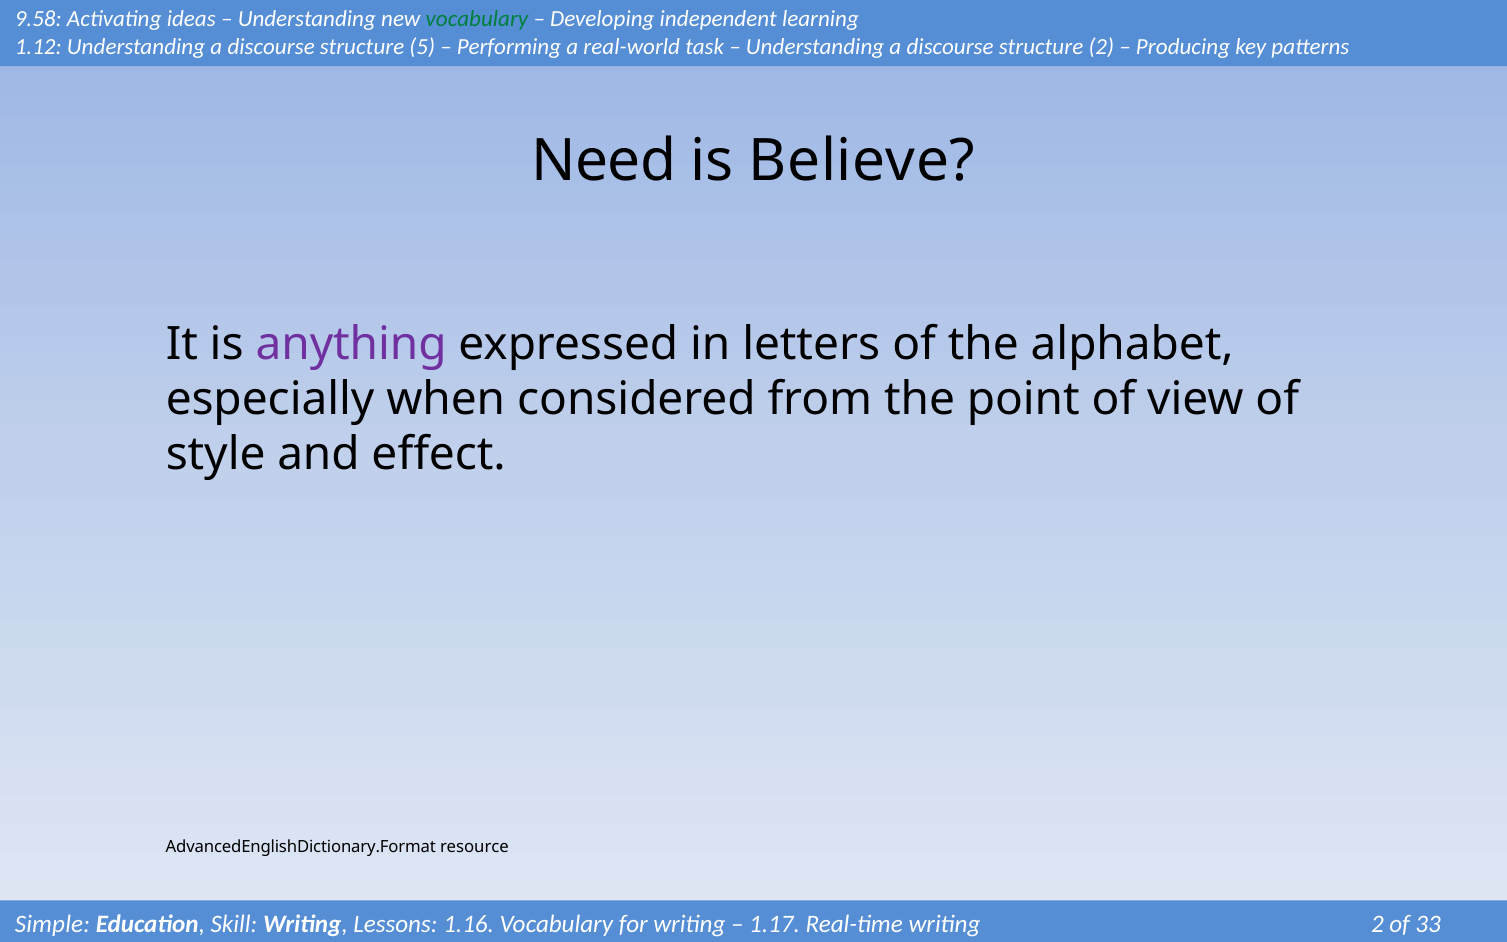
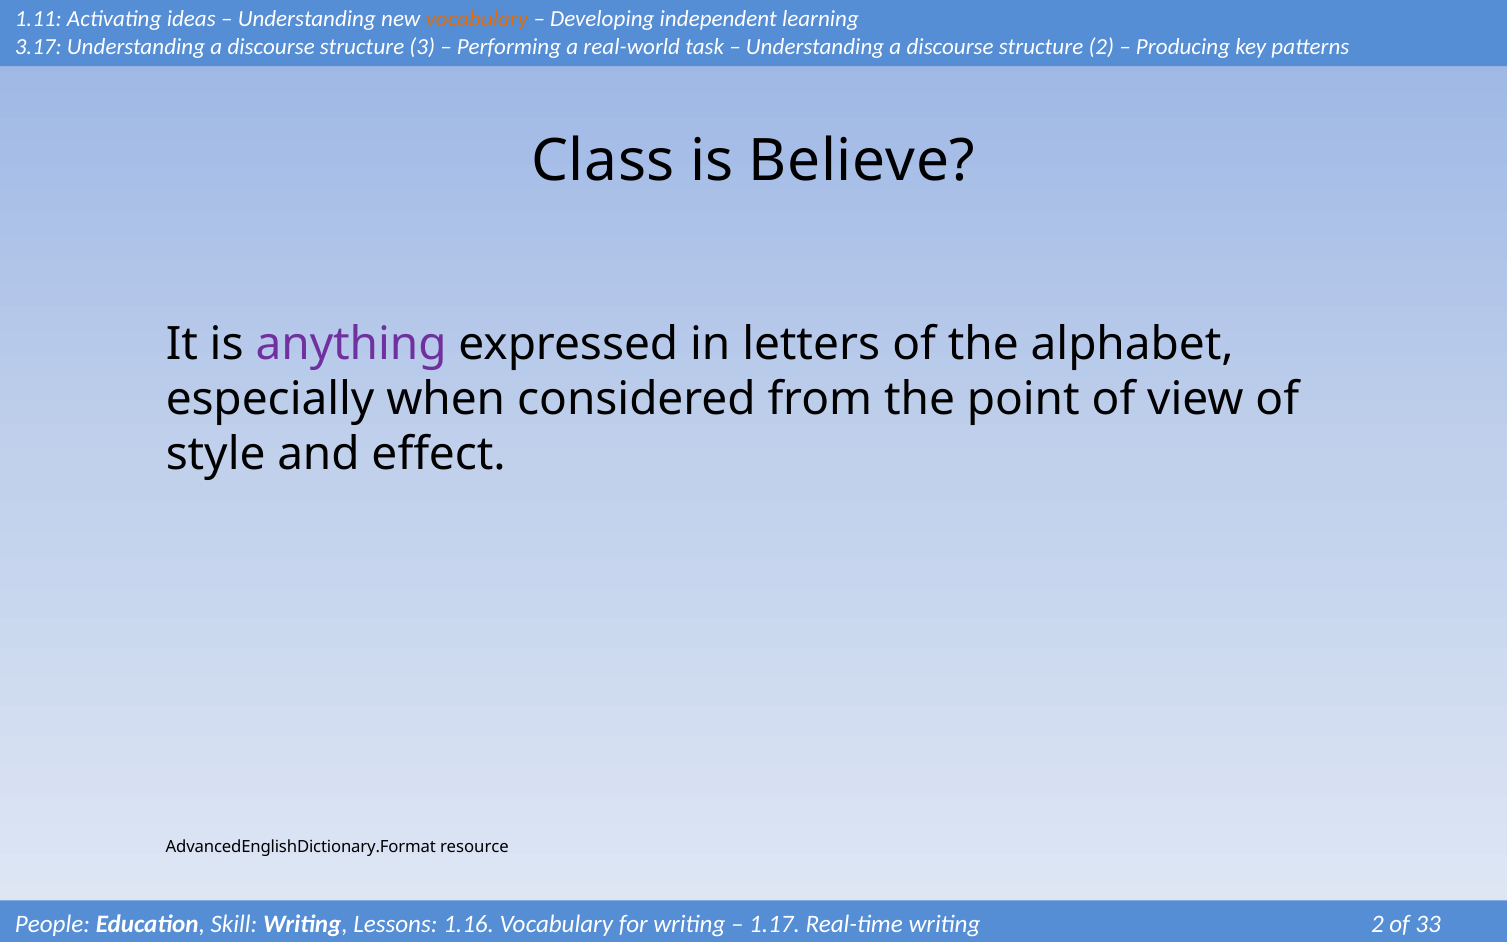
9.58: 9.58 -> 1.11 (38, 19)
vocabulary colour: green -> orange (477, 19)
1.12: 1.12 -> 3.17 (38, 46)
5: 5 -> 3 (422, 46)
Need: Need -> Class (603, 161)
Simple: Simple -> People (52, 924)
